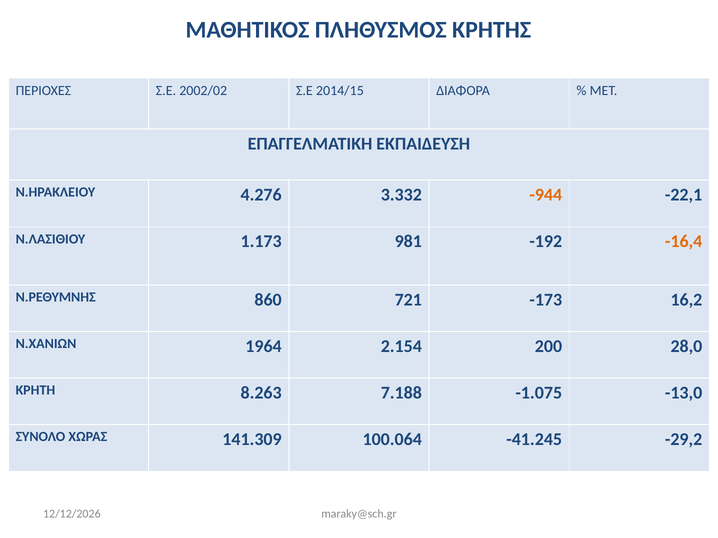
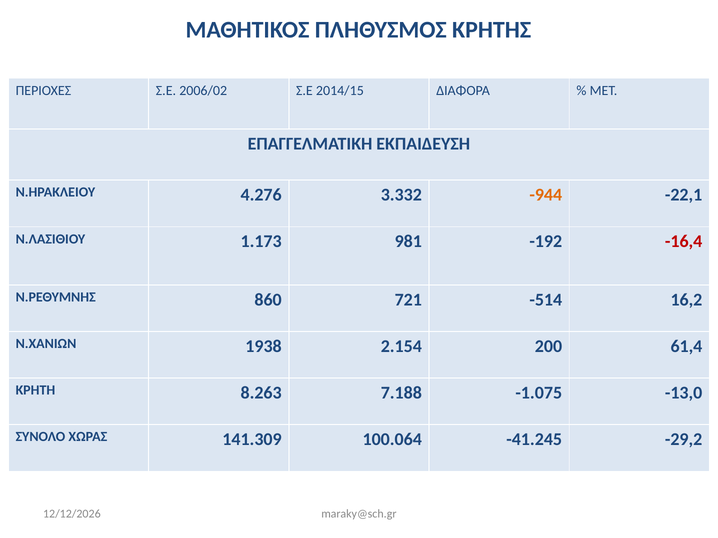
2002/02: 2002/02 -> 2006/02 (203, 91)
-16,4 colour: orange -> red (684, 242)
-173: -173 -> -514 (546, 300)
1964: 1964 -> 1938 (264, 347)
28,0: 28,0 -> 61,4 (686, 347)
